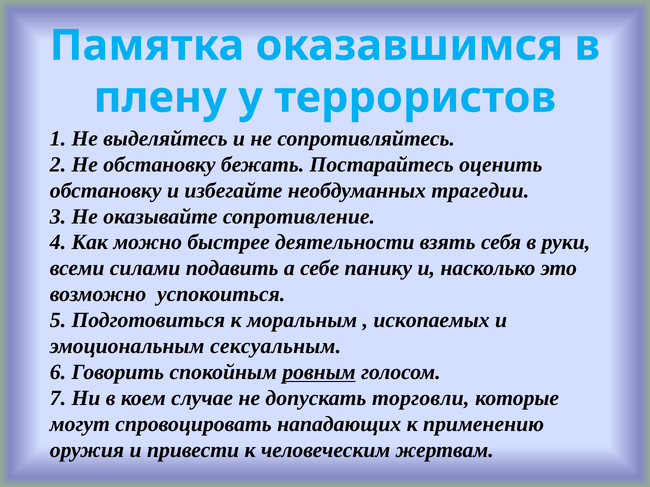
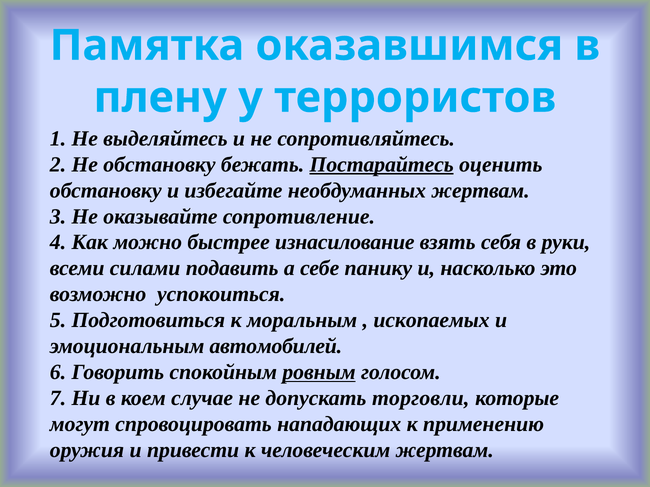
Постарайтесь underline: none -> present (382, 165)
необдуманных трагедии: трагедии -> жертвам (481, 191)
деятельности: деятельности -> изнасилование (345, 243)
сексуальным: сексуальным -> автомобилей (276, 347)
